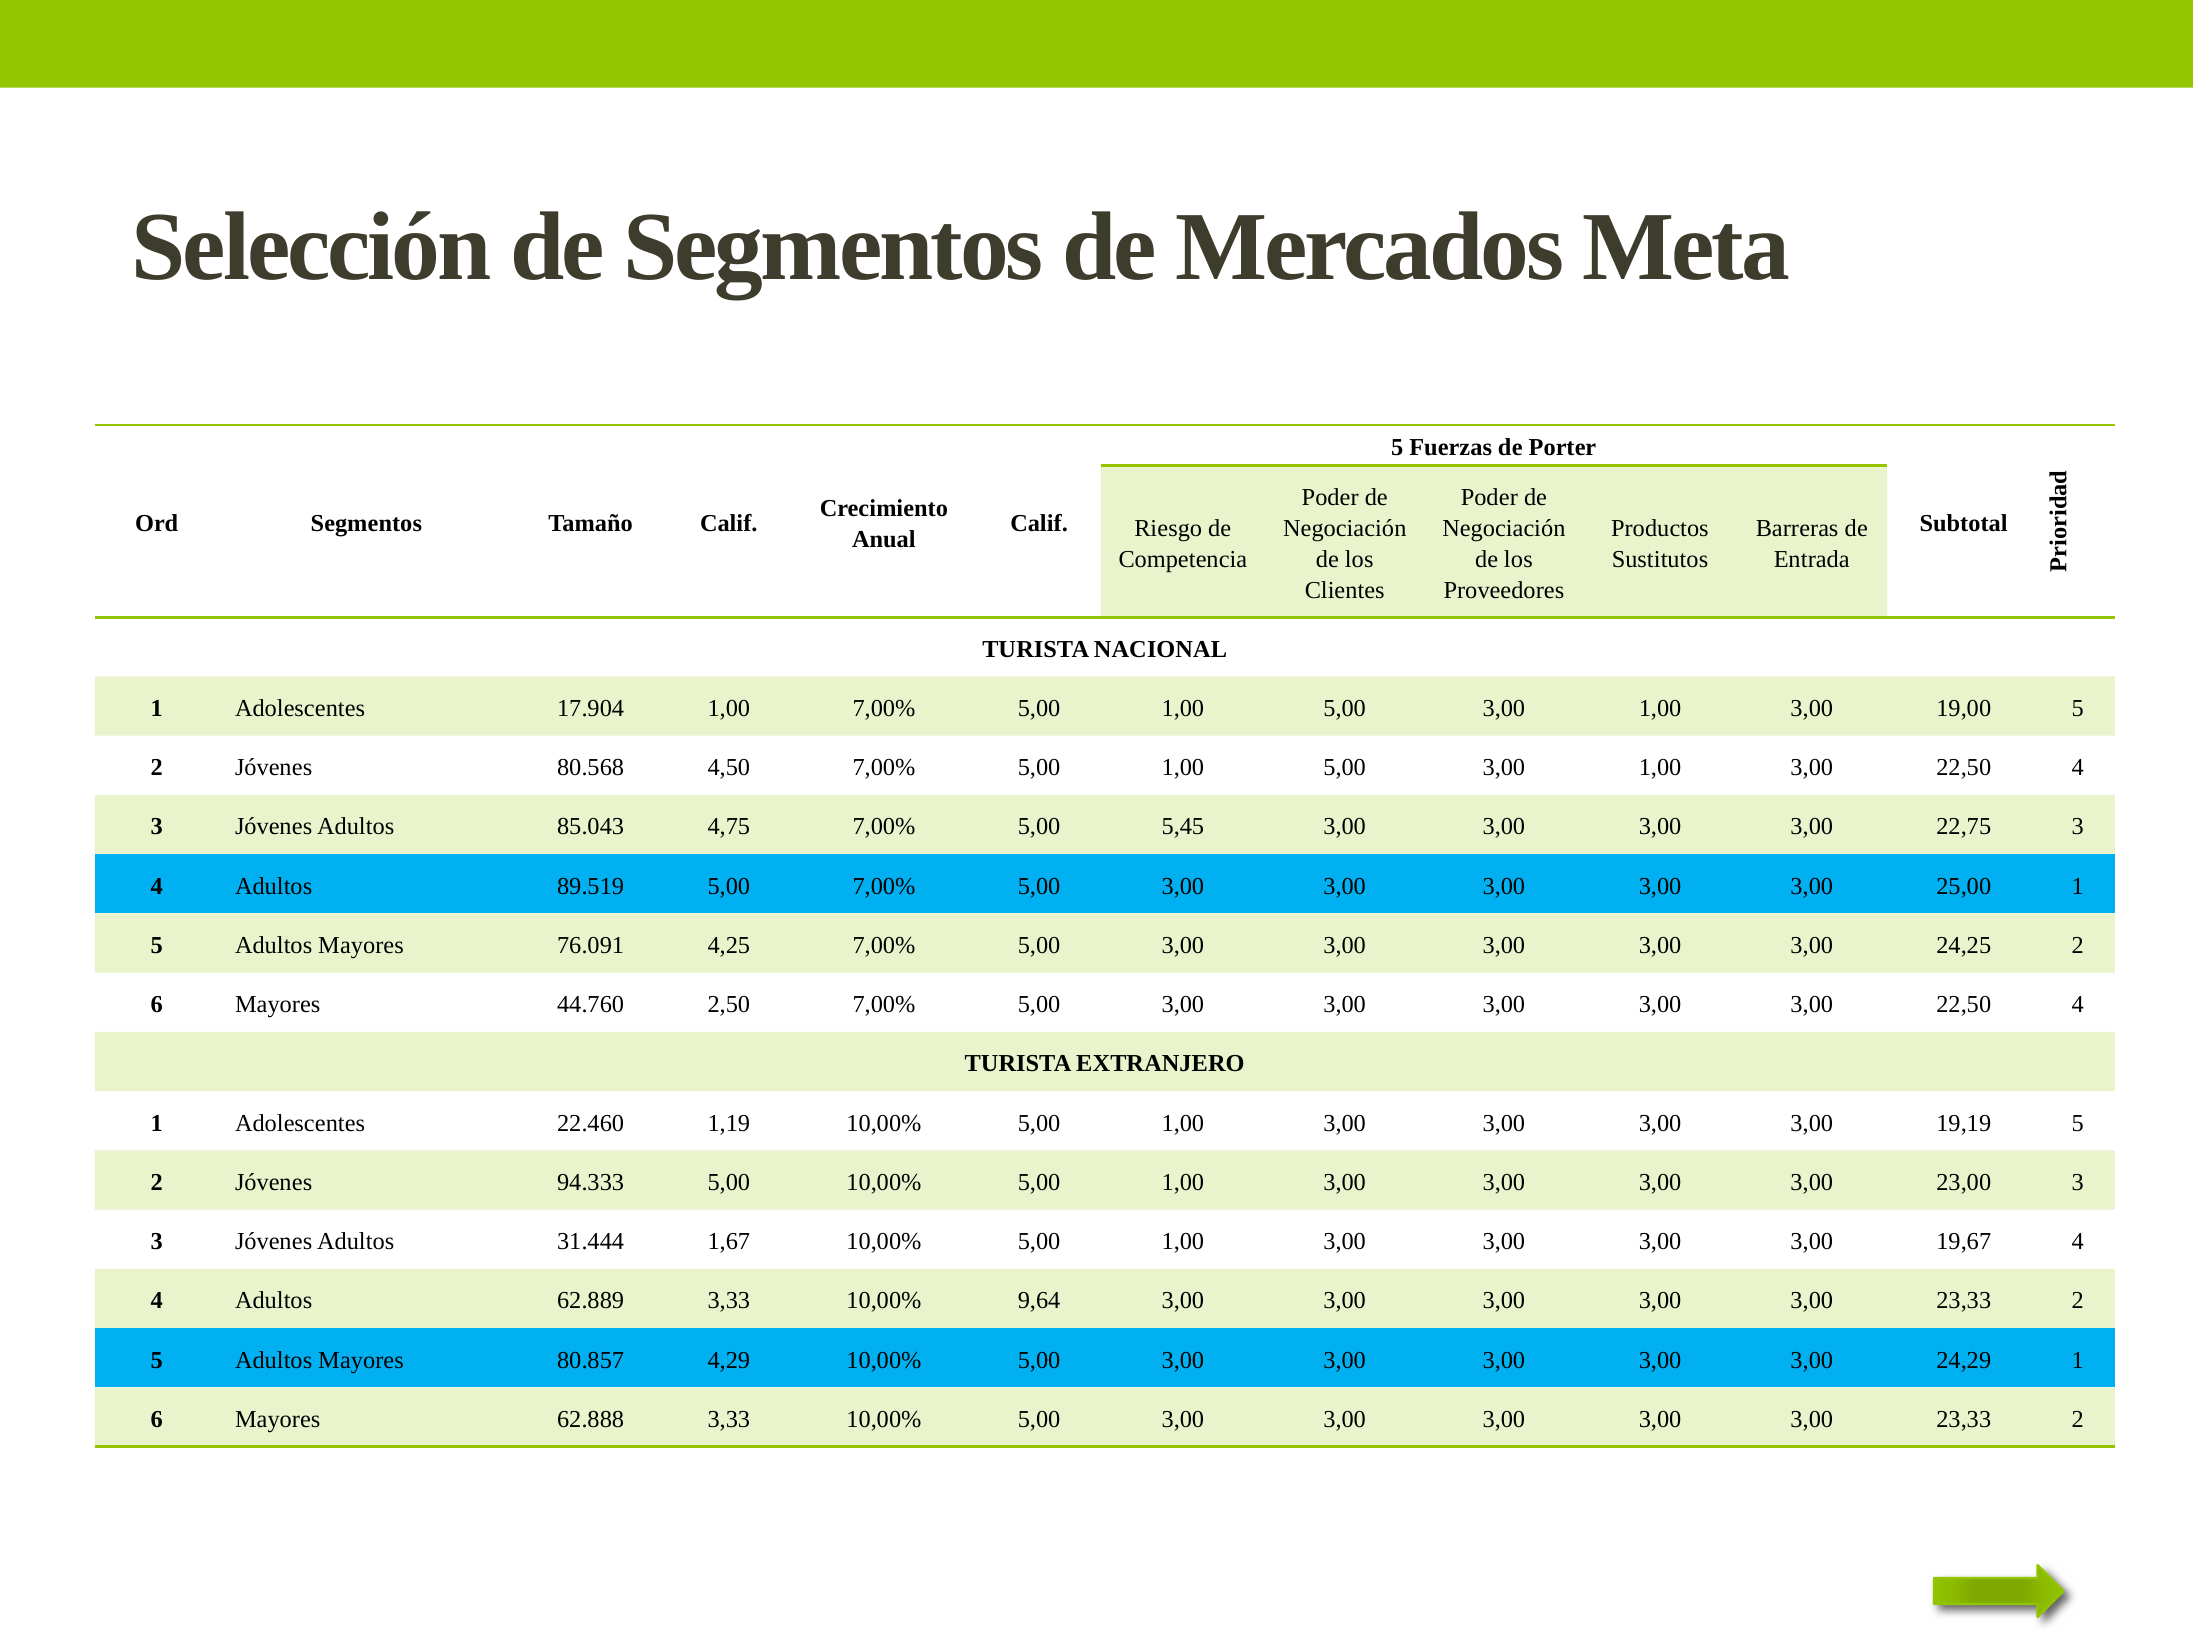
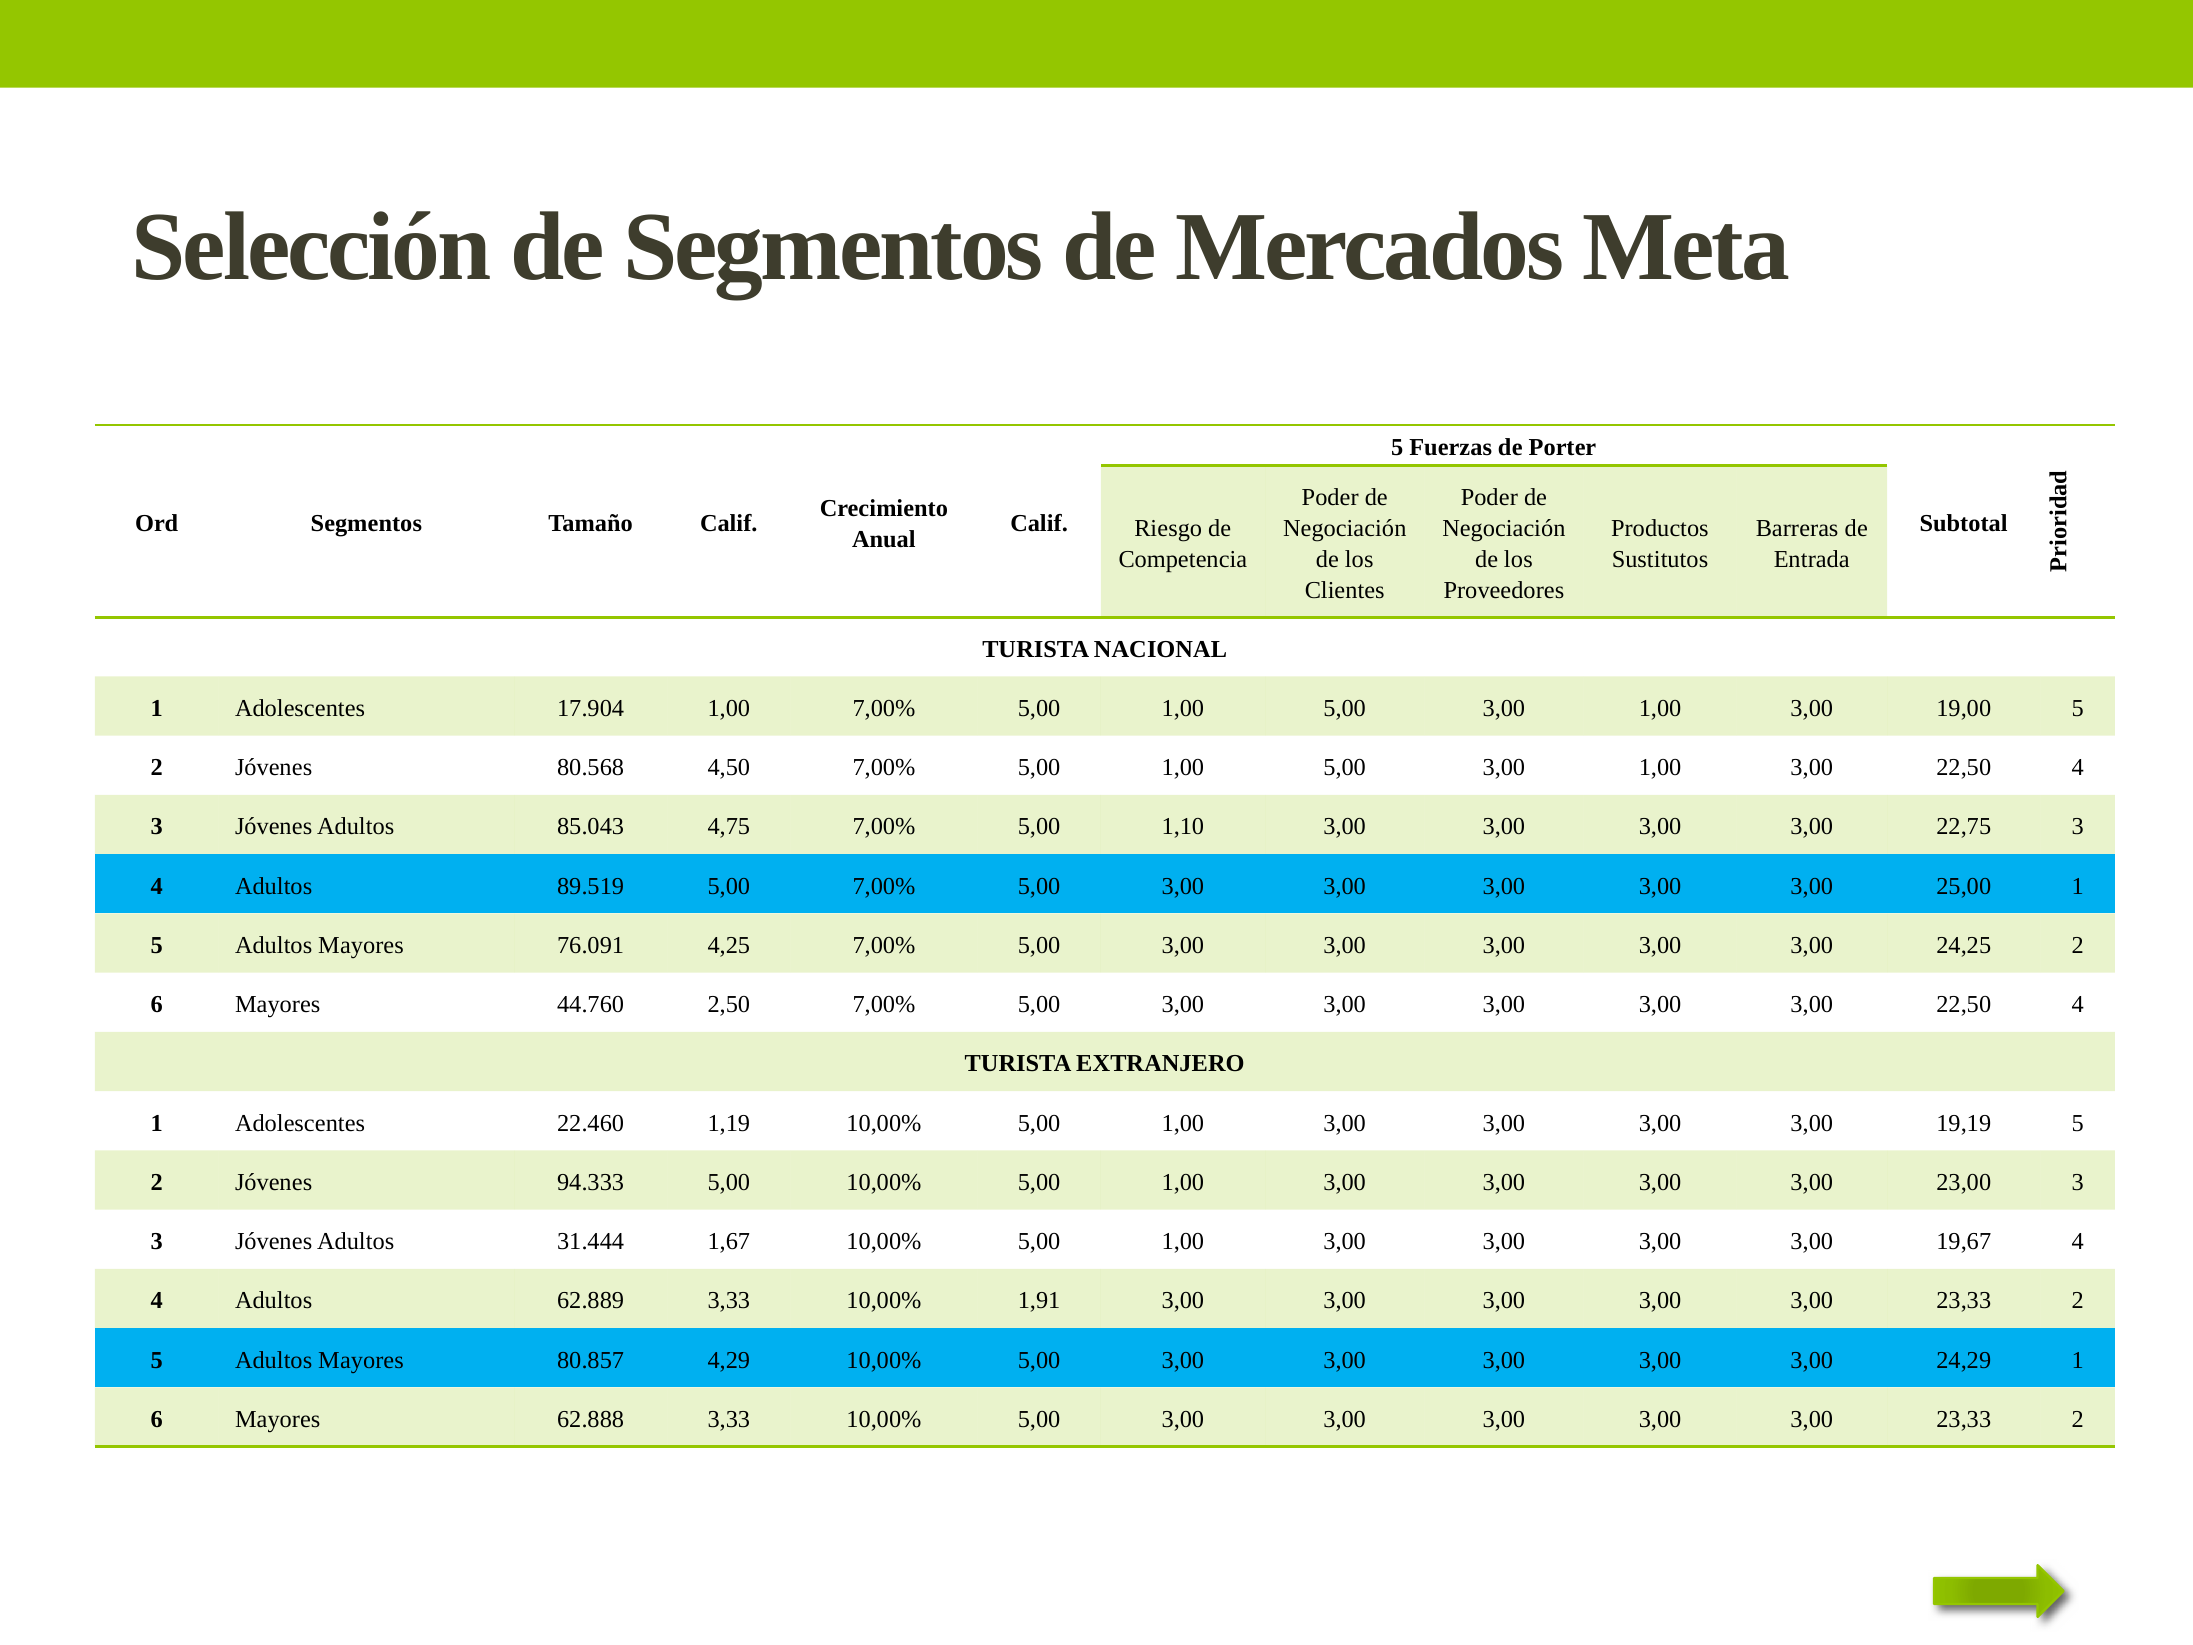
5,45: 5,45 -> 1,10 (1183, 827)
9,64: 9,64 -> 1,91 (1039, 1301)
